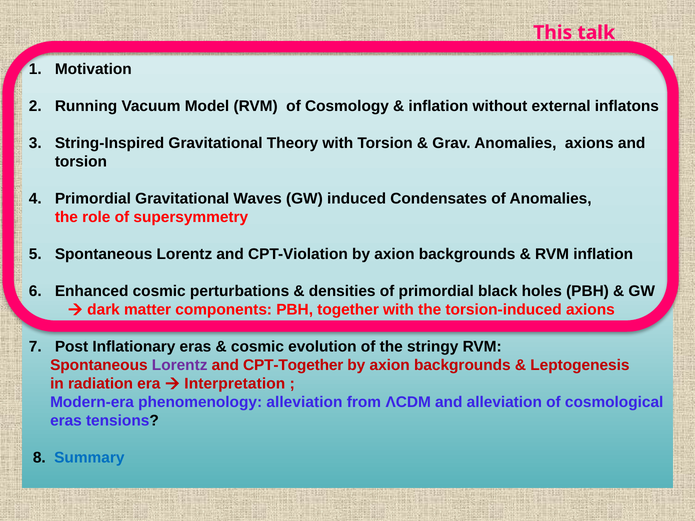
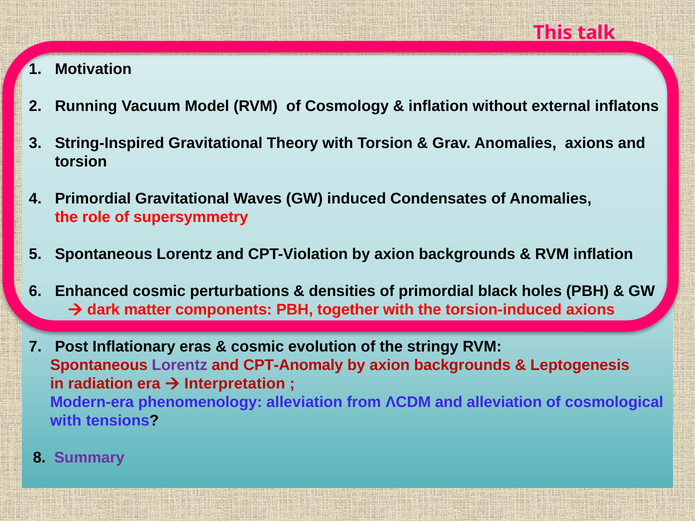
CPT-Together: CPT-Together -> CPT-Anomaly (293, 366)
eras: eras -> with (66, 421)
Summary colour: blue -> purple (89, 458)
